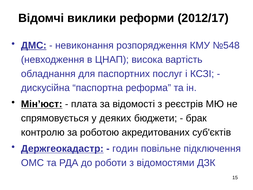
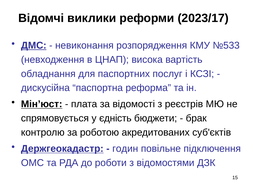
2012/17: 2012/17 -> 2023/17 (203, 18)
№548: №548 -> №533 (226, 45)
деяких: деяких -> єдність (115, 118)
